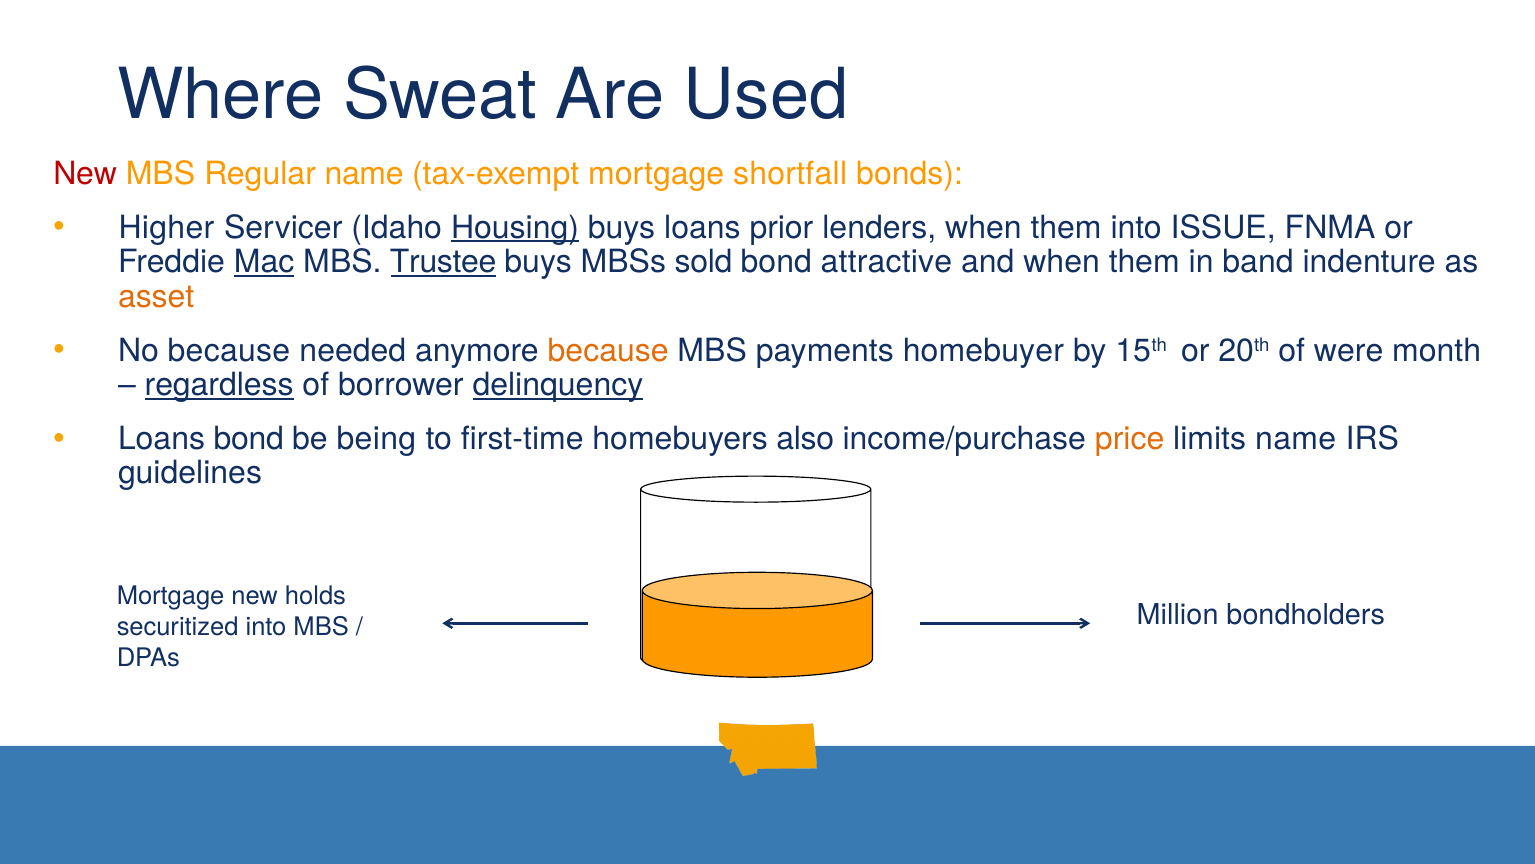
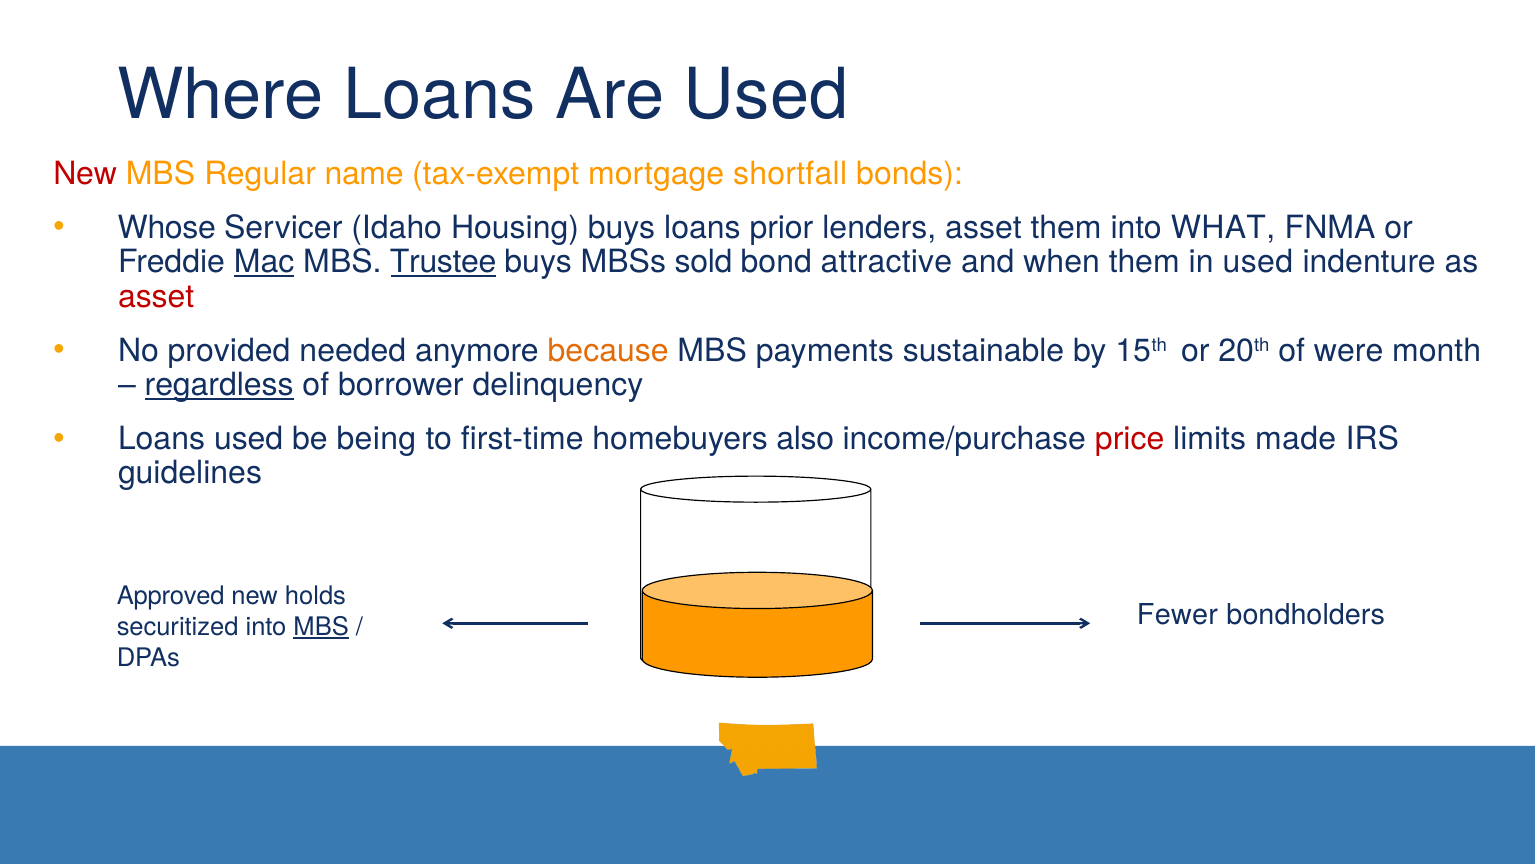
Where Sweat: Sweat -> Loans (440, 95)
Higher: Higher -> Whose (167, 228)
Housing underline: present -> none (515, 228)
lenders when: when -> asset (983, 228)
ISSUE: ISSUE -> WHAT (1223, 228)
in band: band -> used (1258, 262)
asset colour: orange -> red (156, 297)
No because: because -> provided (229, 350)
homebuyer: homebuyer -> sustainable (983, 350)
delinquency underline: present -> none (558, 385)
Loans bond: bond -> used (249, 439)
price colour: orange -> red (1130, 439)
limits name: name -> made (1296, 439)
Mortgage: Mortgage -> Approved (171, 596)
Million: Million -> Fewer (1177, 614)
MBS underline: none -> present (321, 627)
